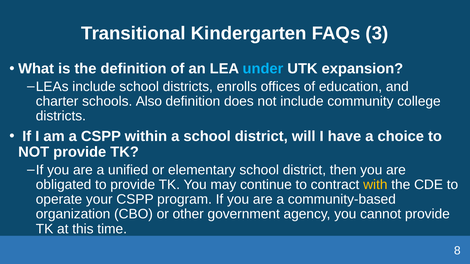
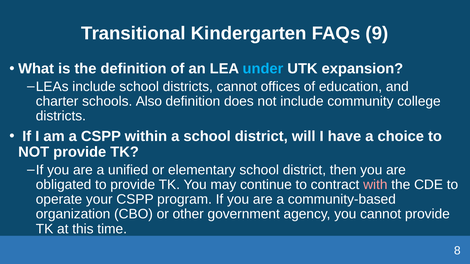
3: 3 -> 9 (377, 33)
districts enrolls: enrolls -> cannot (237, 87)
with colour: yellow -> pink (375, 185)
